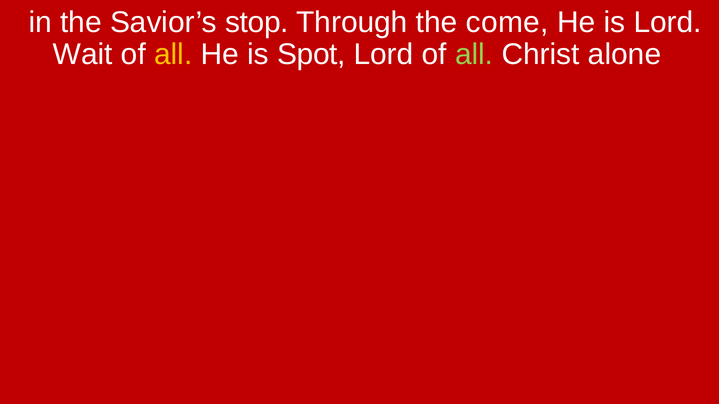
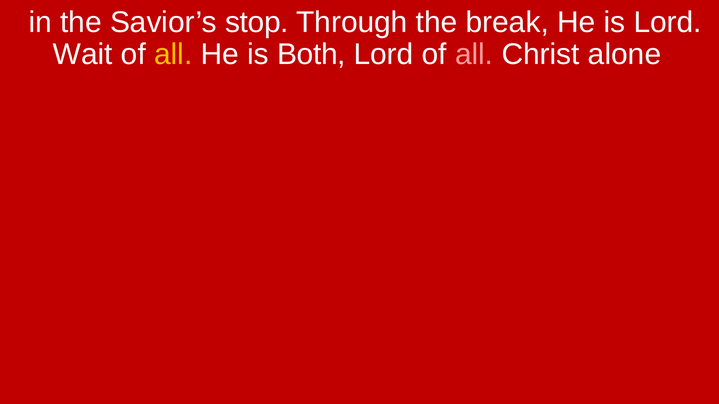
come: come -> break (507, 22)
Spot: Spot -> Both (311, 55)
all colour: light green -> pink (474, 55)
